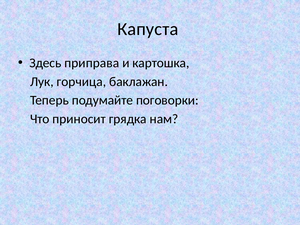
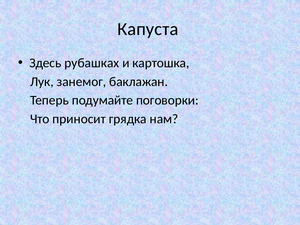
приправа: приправа -> рубашках (92, 63)
горчица: горчица -> занемог (81, 82)
